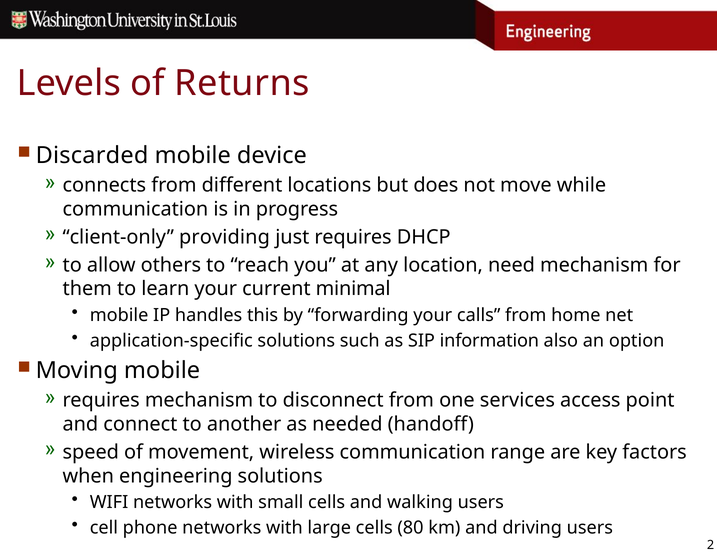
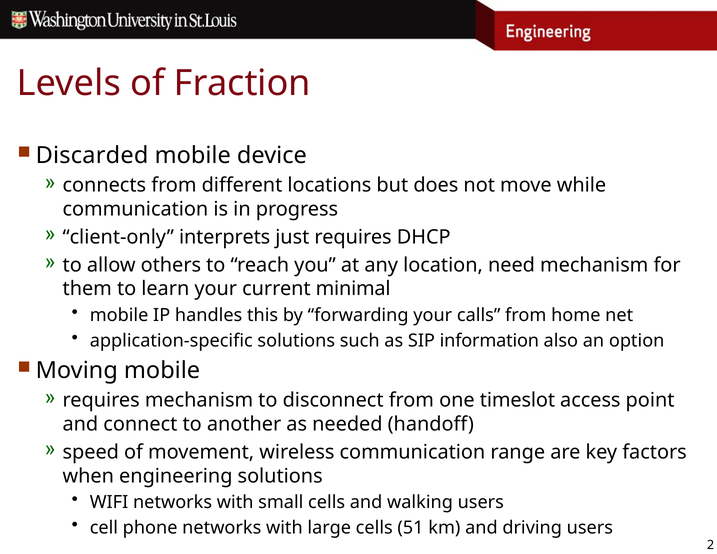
Returns: Returns -> Fraction (242, 83)
providing: providing -> interprets (225, 237)
services: services -> timeslot (517, 400)
80: 80 -> 51 (411, 528)
